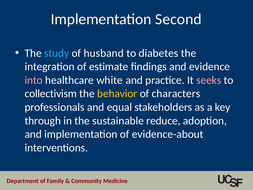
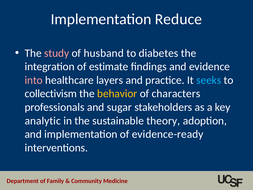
Second: Second -> Reduce (178, 19)
study colour: light blue -> pink (57, 53)
white: white -> layers (110, 80)
seeks colour: pink -> light blue (209, 80)
equal: equal -> sugar (119, 107)
through: through -> analytic (43, 121)
reduce: reduce -> theory (163, 121)
evidence-about: evidence-about -> evidence-ready (168, 134)
